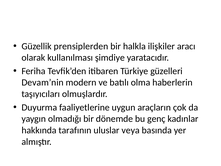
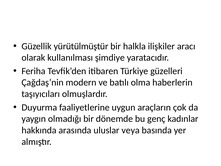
prensiplerden: prensiplerden -> yürütülmüştür (81, 46)
Devam’nin: Devam’nin -> Çağdaş’nin (43, 82)
tarafının: tarafının -> arasında (75, 130)
